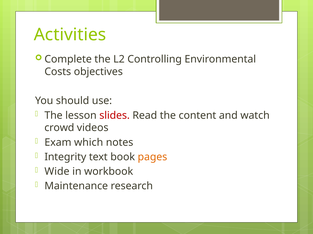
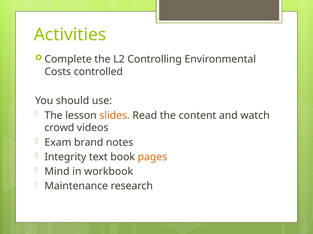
objectives: objectives -> controlled (98, 72)
slides colour: red -> orange (115, 116)
which: which -> brand (89, 143)
Wide: Wide -> Mind (57, 172)
